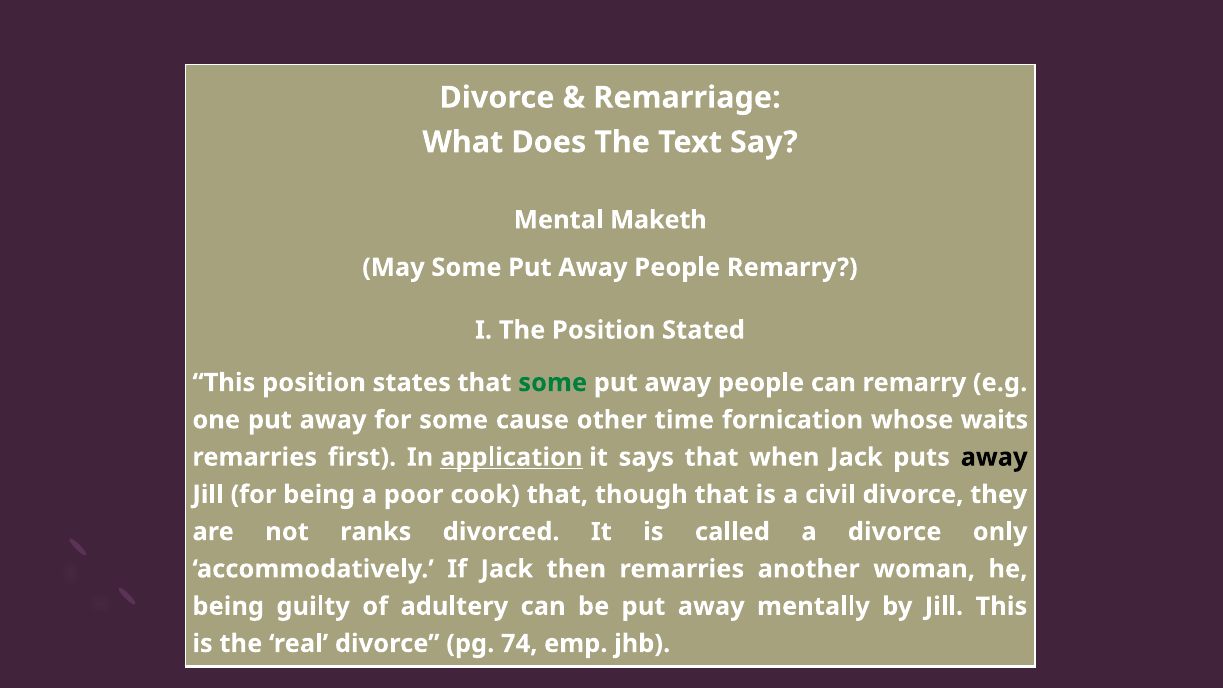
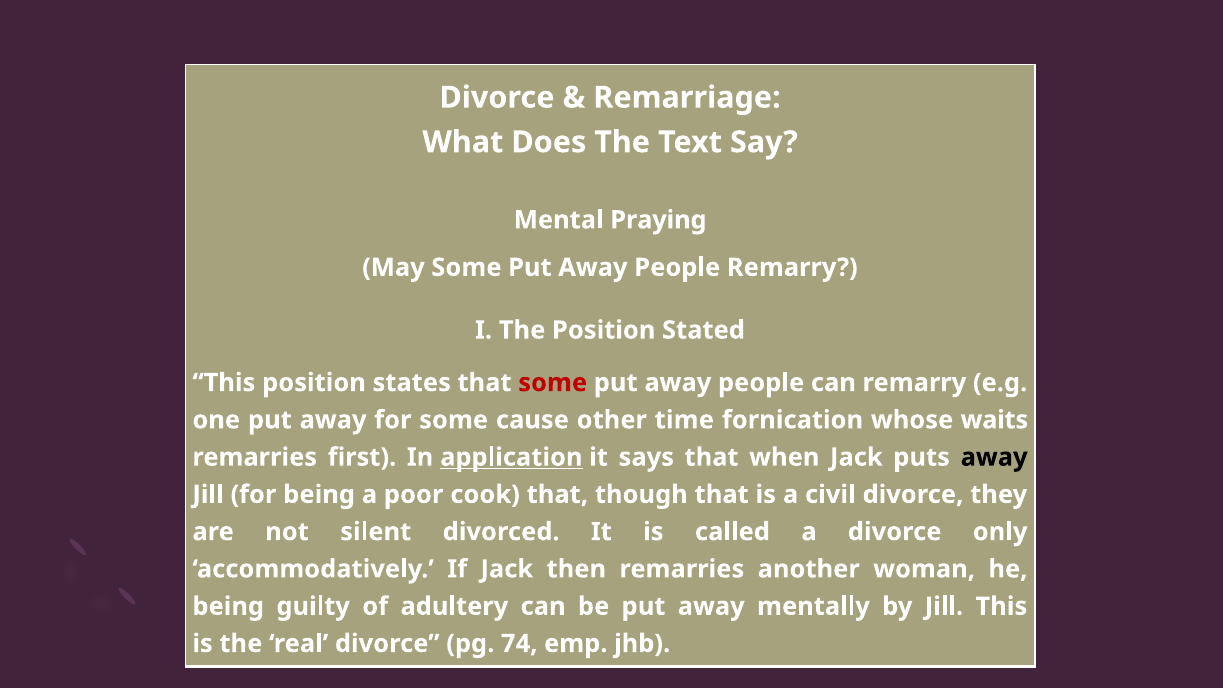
Maketh: Maketh -> Praying (658, 220)
some colour: green -> red (553, 383)
ranks: ranks -> silent (376, 532)
